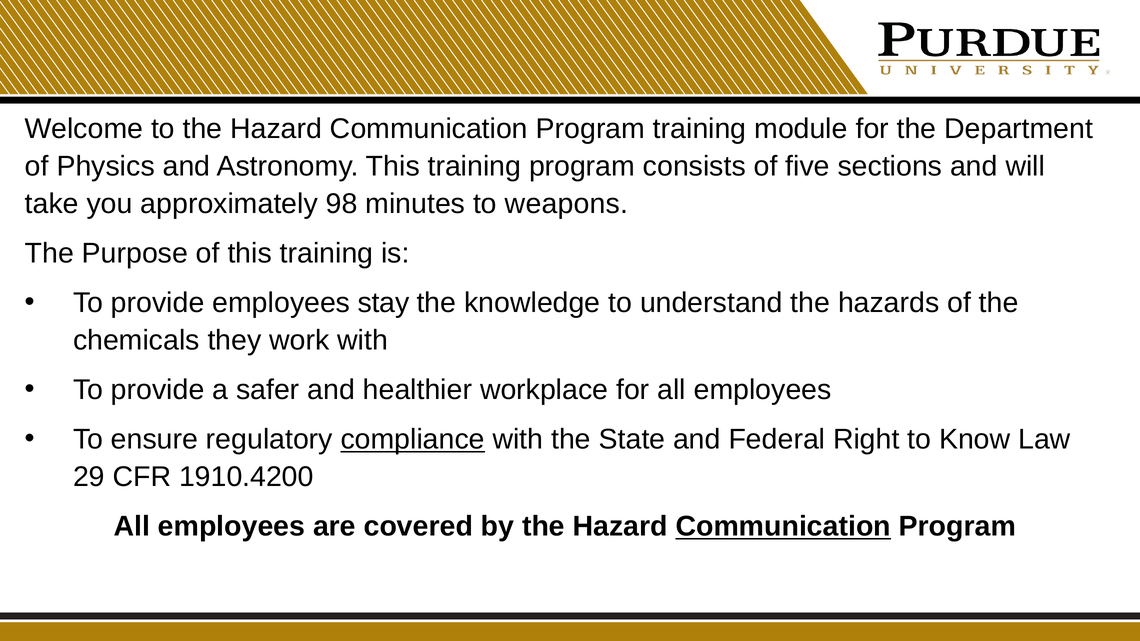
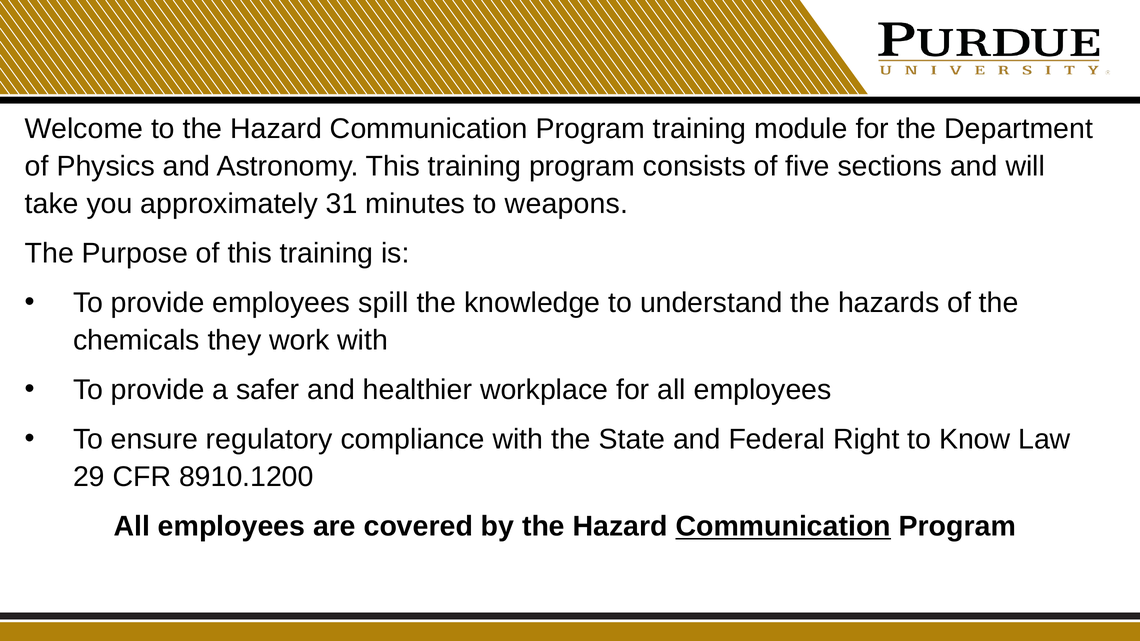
98: 98 -> 31 (342, 204)
stay: stay -> spill (383, 303)
compliance underline: present -> none (413, 440)
1910.4200: 1910.4200 -> 8910.1200 (246, 477)
